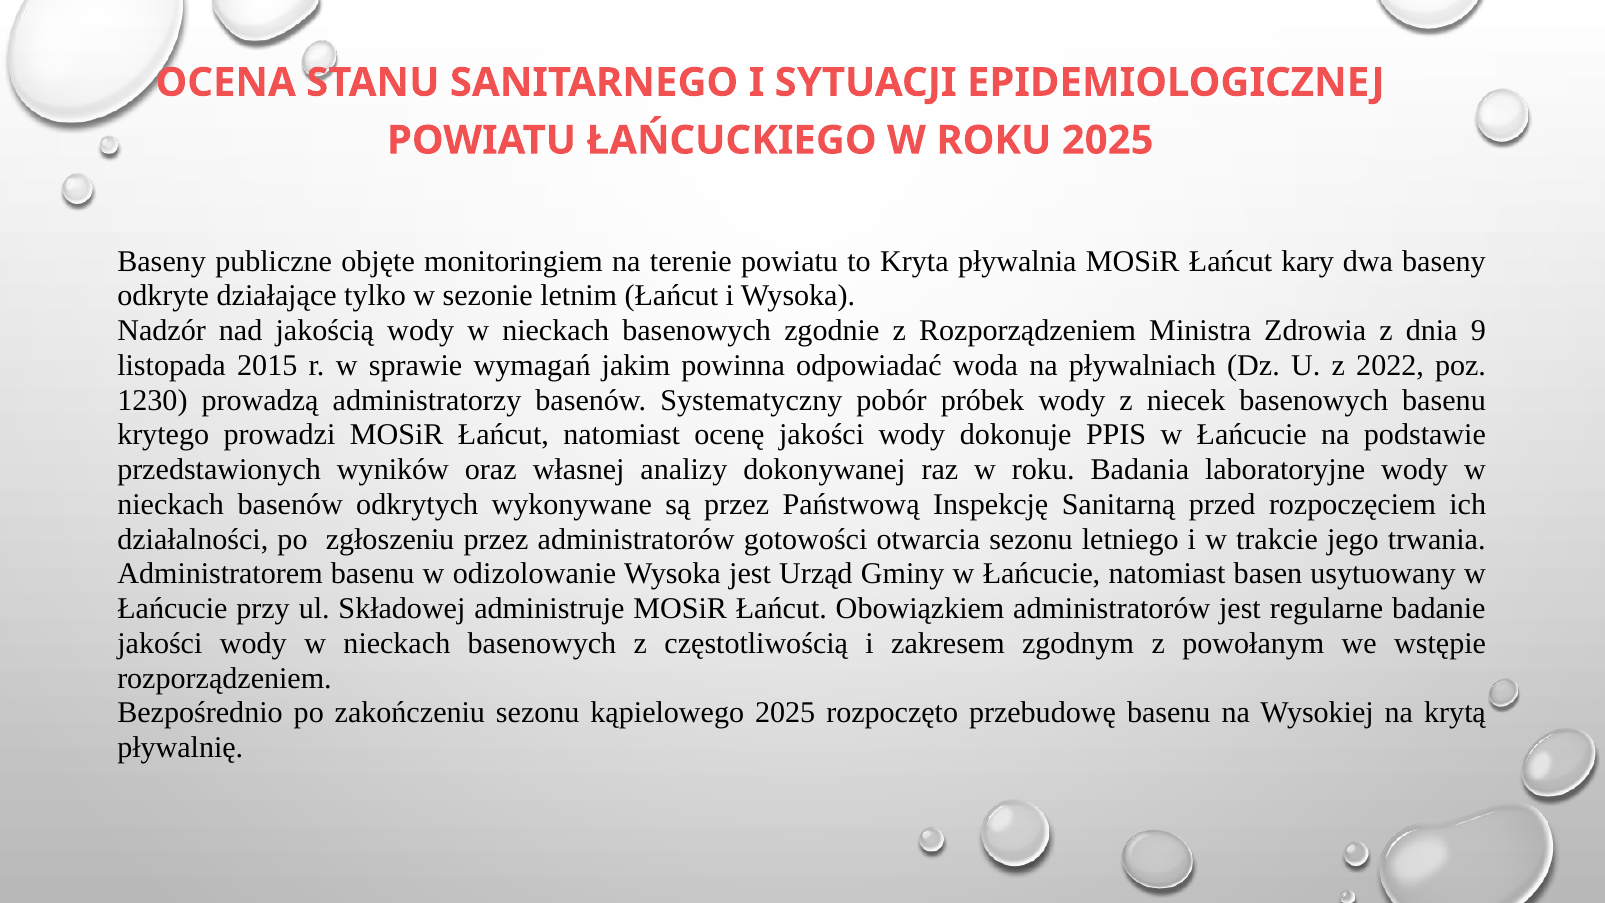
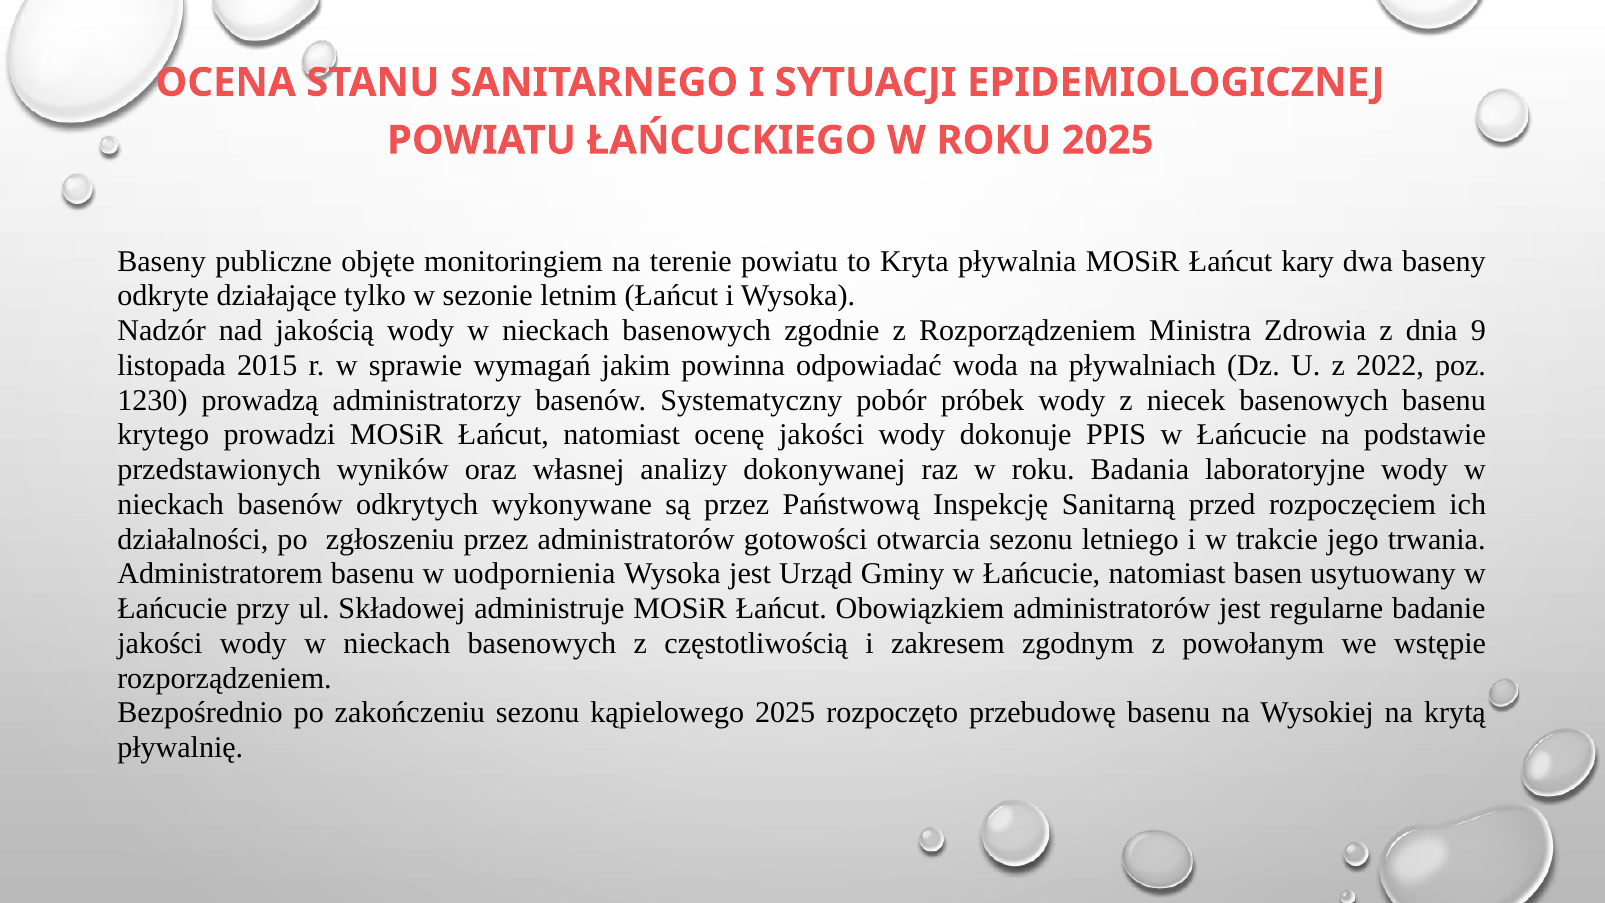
odizolowanie: odizolowanie -> uodpornienia (534, 574)
